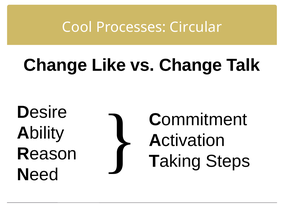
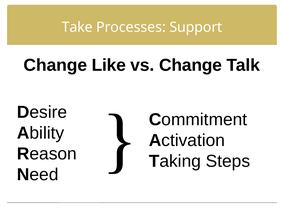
Cool: Cool -> Take (77, 27)
Circular: Circular -> Support (196, 27)
